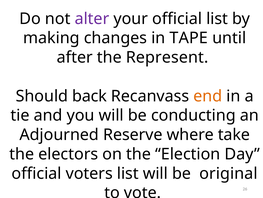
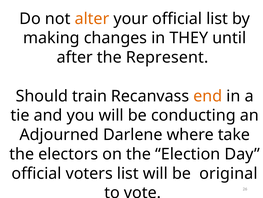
alter colour: purple -> orange (92, 19)
TAPE: TAPE -> THEY (189, 38)
back: back -> train (90, 96)
Reserve: Reserve -> Darlene (133, 134)
